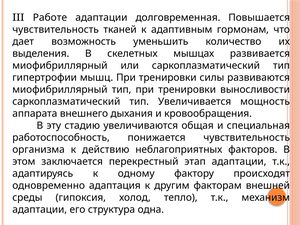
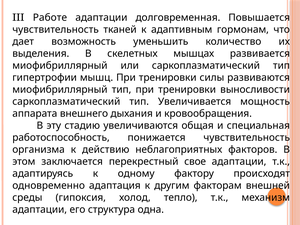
этап: этап -> свое (195, 162)
